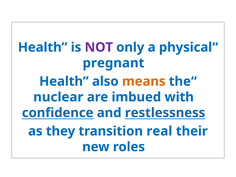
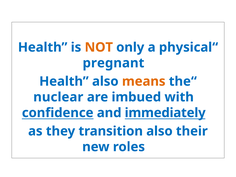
NOT colour: purple -> orange (99, 47)
restlessness: restlessness -> immediately (165, 113)
transition real: real -> also (159, 131)
